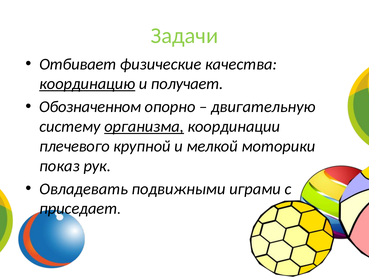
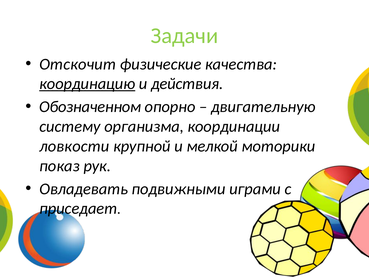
Отбивает: Отбивает -> Отскочит (78, 64)
получает: получает -> действия (187, 84)
организма underline: present -> none (144, 126)
плечевого: плечевого -> ловкости (74, 146)
